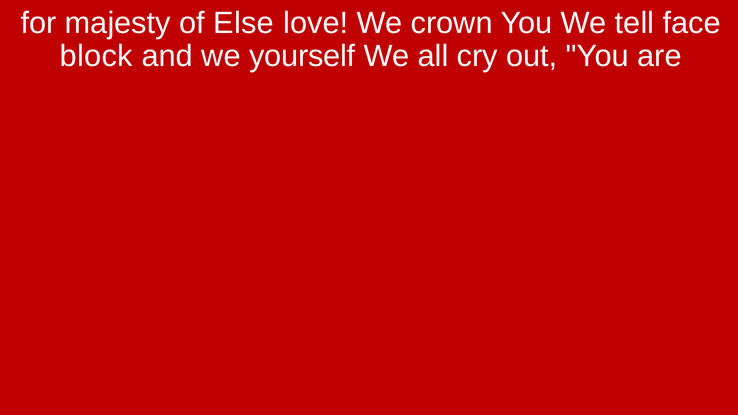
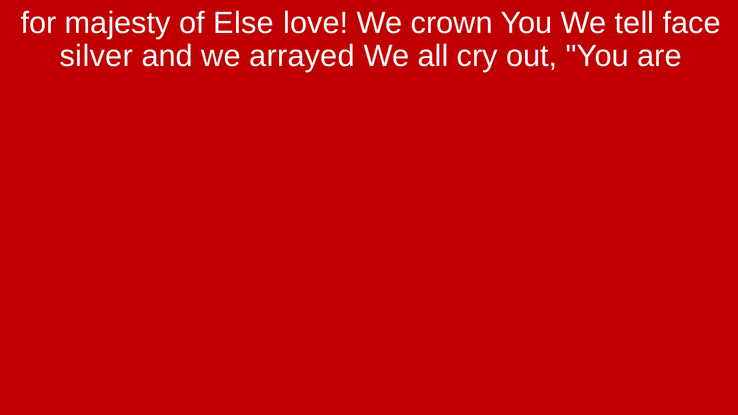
block: block -> silver (96, 56)
yourself: yourself -> arrayed (302, 56)
